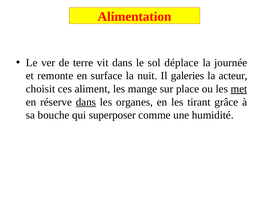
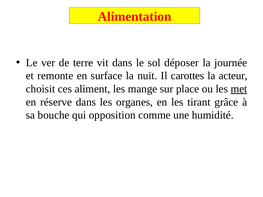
déplace: déplace -> déposer (182, 63)
galeries: galeries -> carottes (188, 76)
dans underline: present -> none (86, 102)
superposer: superposer -> opposition (112, 115)
